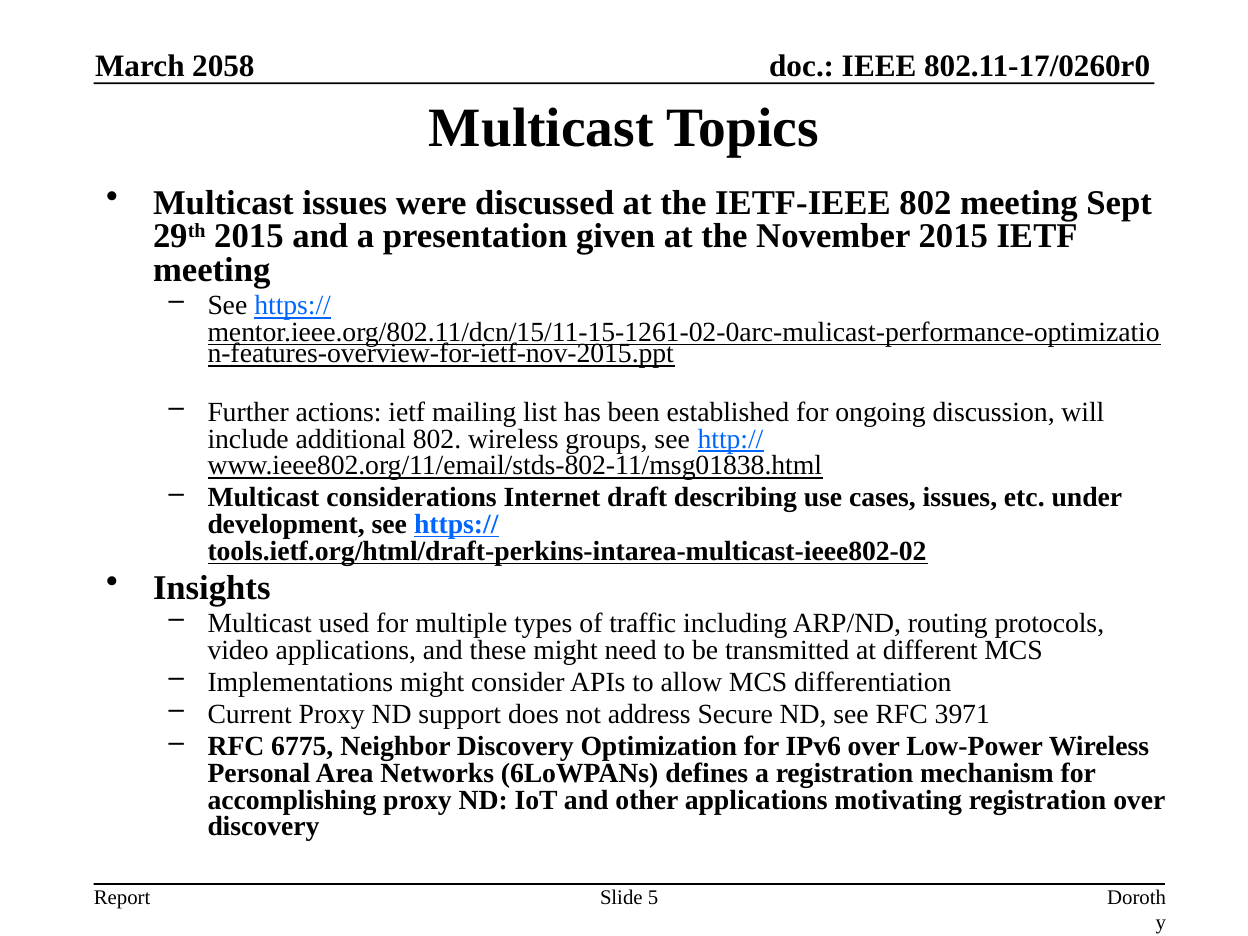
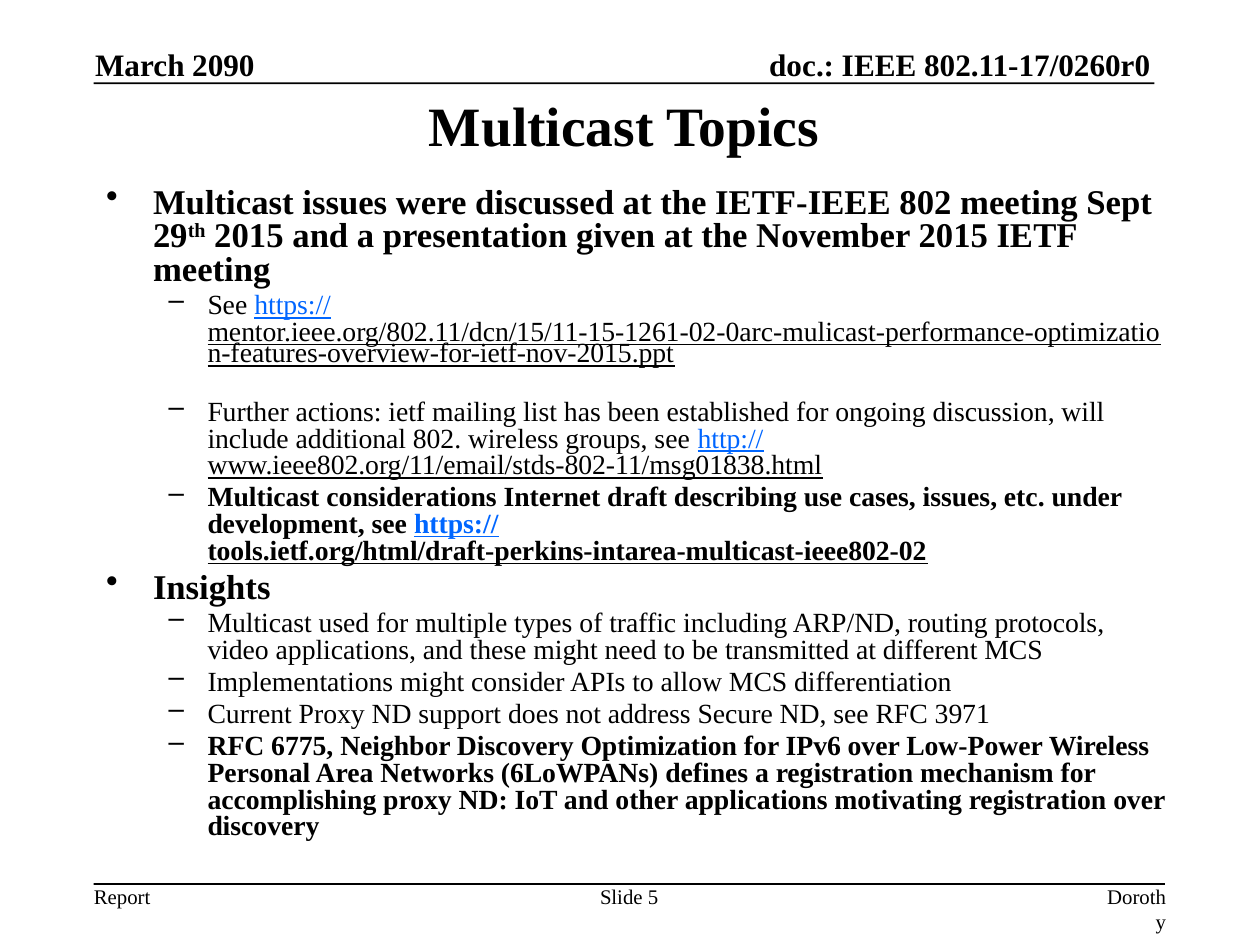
2058: 2058 -> 2090 (223, 67)
